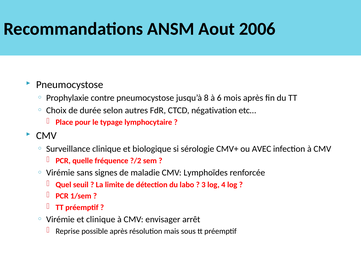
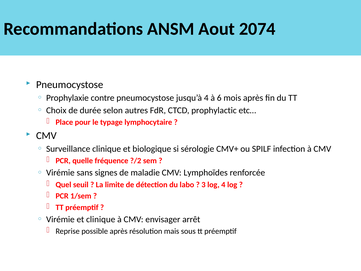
2006: 2006 -> 2074 (257, 29)
jusqu’à 8: 8 -> 4 (206, 98)
négativation: négativation -> prophylactic (214, 110)
AVEC: AVEC -> SPILF (261, 149)
